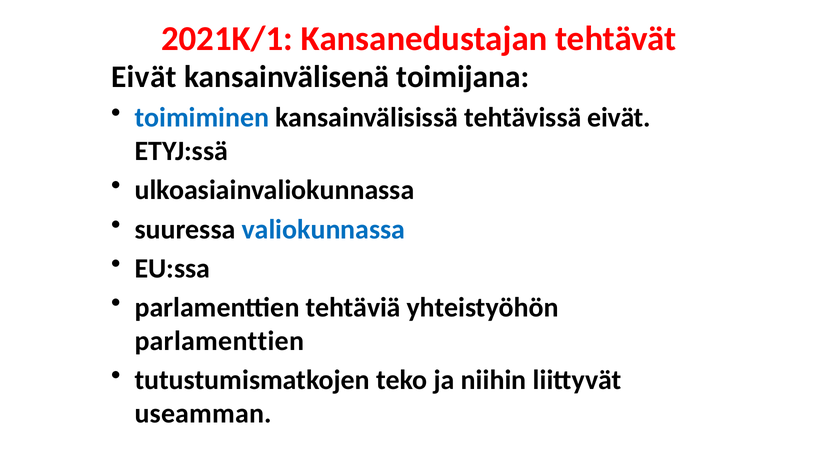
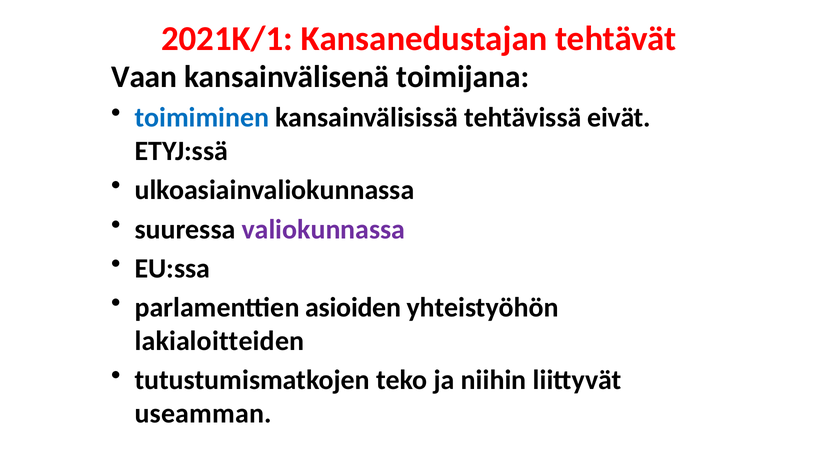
Eivät: Eivät -> Vaan (144, 77)
valiokunnassa colour: blue -> purple (323, 230)
tehtäviä: tehtäviä -> asioiden (353, 308)
parlamenttien: parlamenttien -> lakialoitteiden (219, 341)
